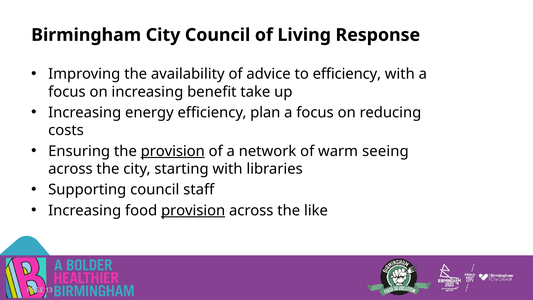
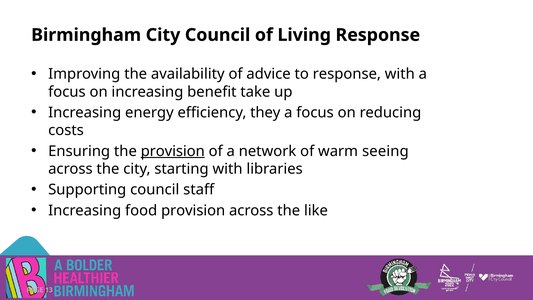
to efficiency: efficiency -> response (347, 74)
plan: plan -> they (265, 113)
provision underline: present -> none (193, 210)
